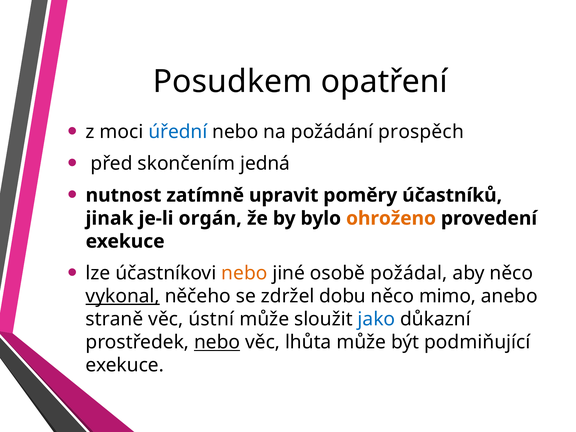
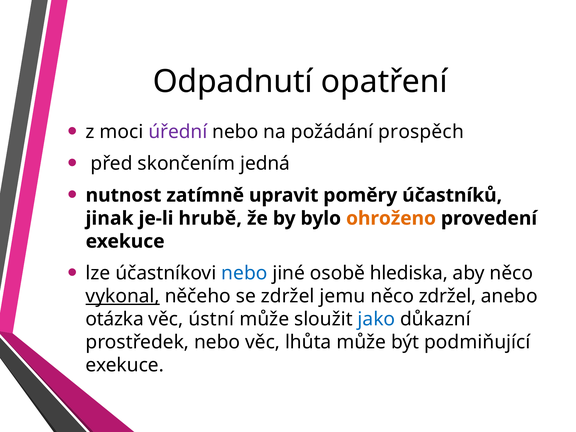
Posudkem: Posudkem -> Odpadnutí (233, 82)
úřední colour: blue -> purple (178, 132)
orgán: orgán -> hrubě (210, 218)
nebo colour: orange -> blue (244, 273)
požádal: požádal -> hlediska (409, 273)
dobu: dobu -> jemu (342, 296)
něco mimo: mimo -> zdržel (448, 296)
straně: straně -> otázka (115, 319)
nebo underline: present -> none (217, 342)
